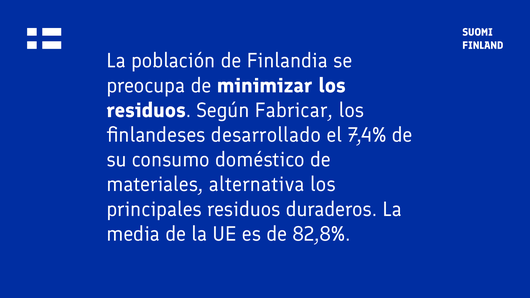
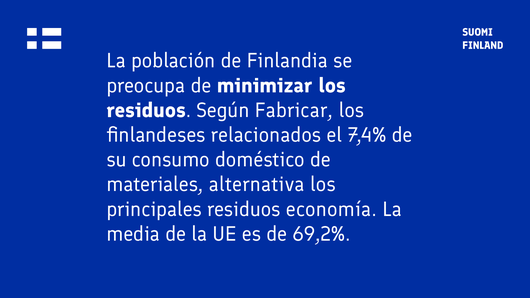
desarrollado: desarrollado -> relacionados (266, 135)
duraderos: duraderos -> economía (331, 209)
82,8%: 82,8% -> 69,2% (322, 234)
